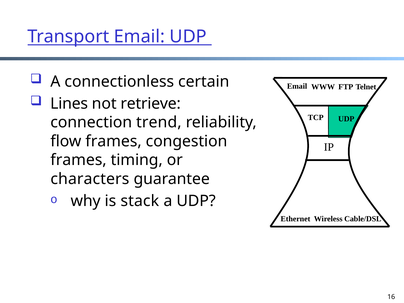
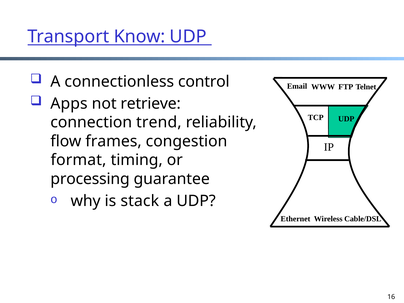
Transport Email: Email -> Know (140, 37)
certain: certain -> control (204, 82)
Lines: Lines -> Apps (69, 104)
frames: frames -> format (78, 160)
characters: characters -> processing (90, 179)
